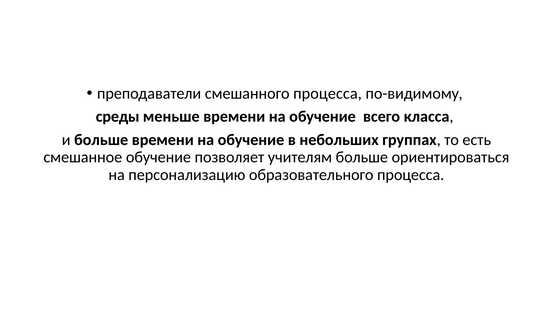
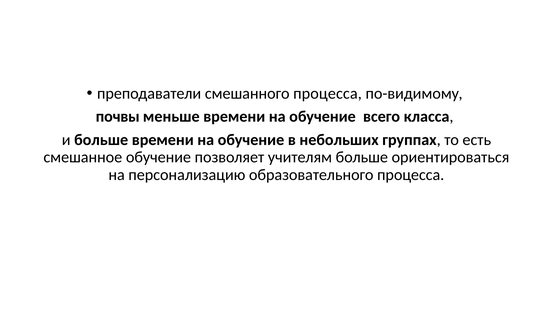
среды: среды -> почвы (118, 117)
